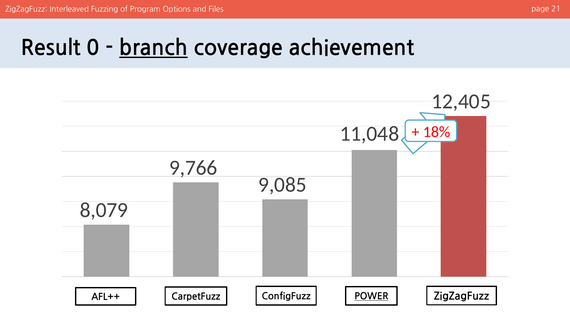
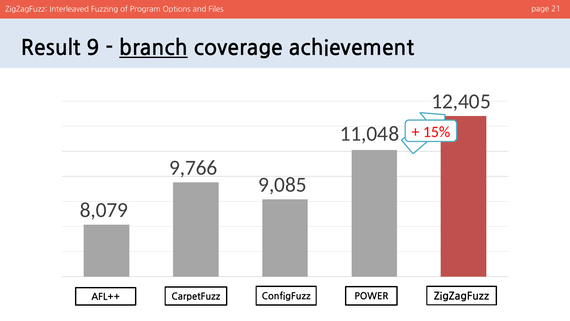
0: 0 -> 9 (93, 48)
18%: 18% -> 15% (437, 132)
POWER underline: present -> none (371, 296)
